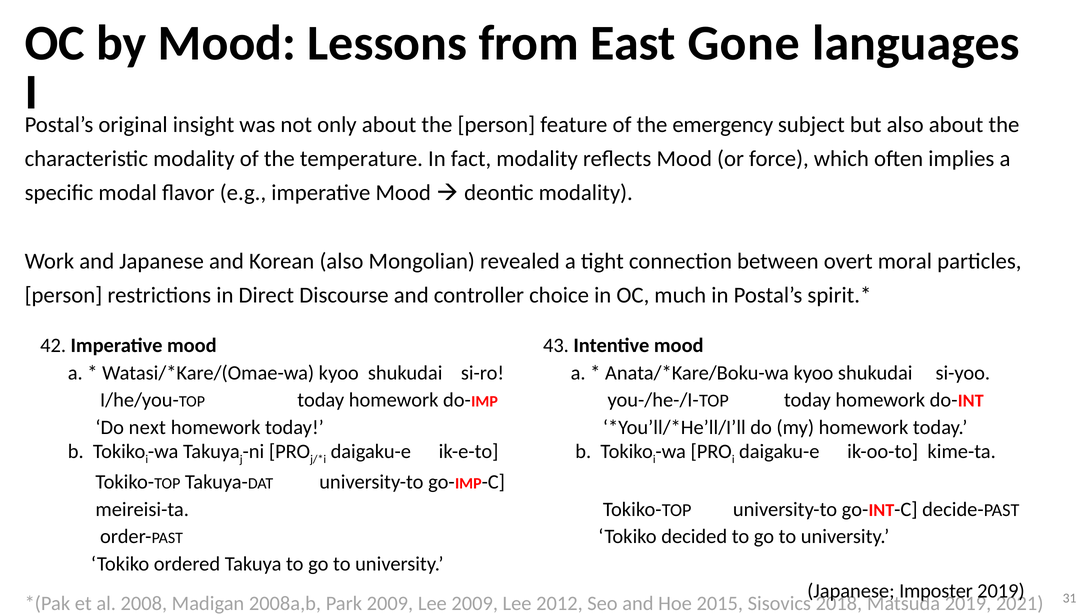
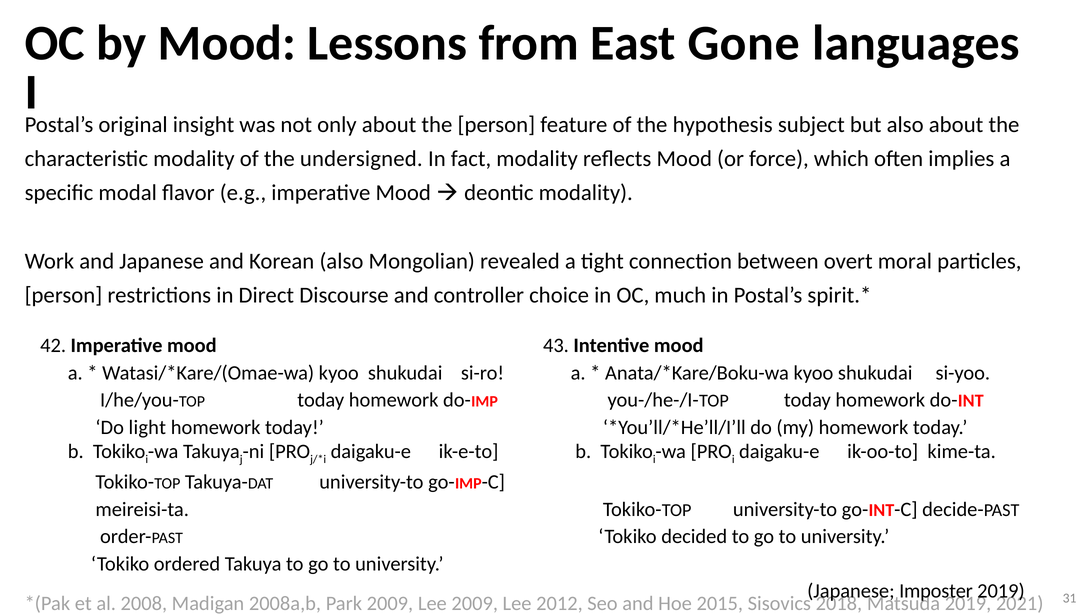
emergency: emergency -> hypothesis (723, 125)
temperature: temperature -> undersigned (361, 159)
next: next -> light (147, 428)
